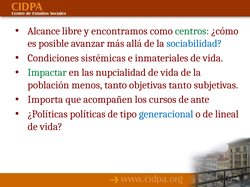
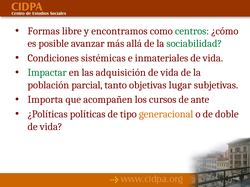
Alcance: Alcance -> Formas (44, 31)
sociabilidad colour: blue -> green (194, 44)
nupcialidad: nupcialidad -> adquisición (121, 73)
menos: menos -> parcial (87, 85)
objetivas tanto: tanto -> lugar (180, 85)
generacional colour: blue -> orange (166, 114)
lineal: lineal -> doble (227, 114)
